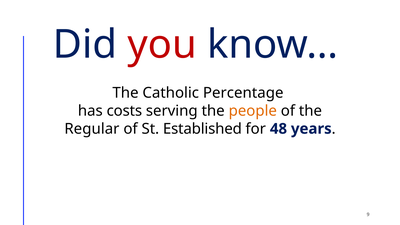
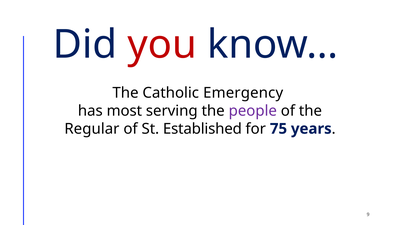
Percentage: Percentage -> Emergency (243, 93)
costs: costs -> most (124, 111)
people colour: orange -> purple (253, 111)
48: 48 -> 75 (278, 129)
